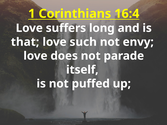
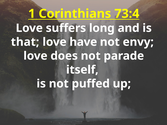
16:4: 16:4 -> 73:4 (127, 14)
such: such -> have (83, 42)
